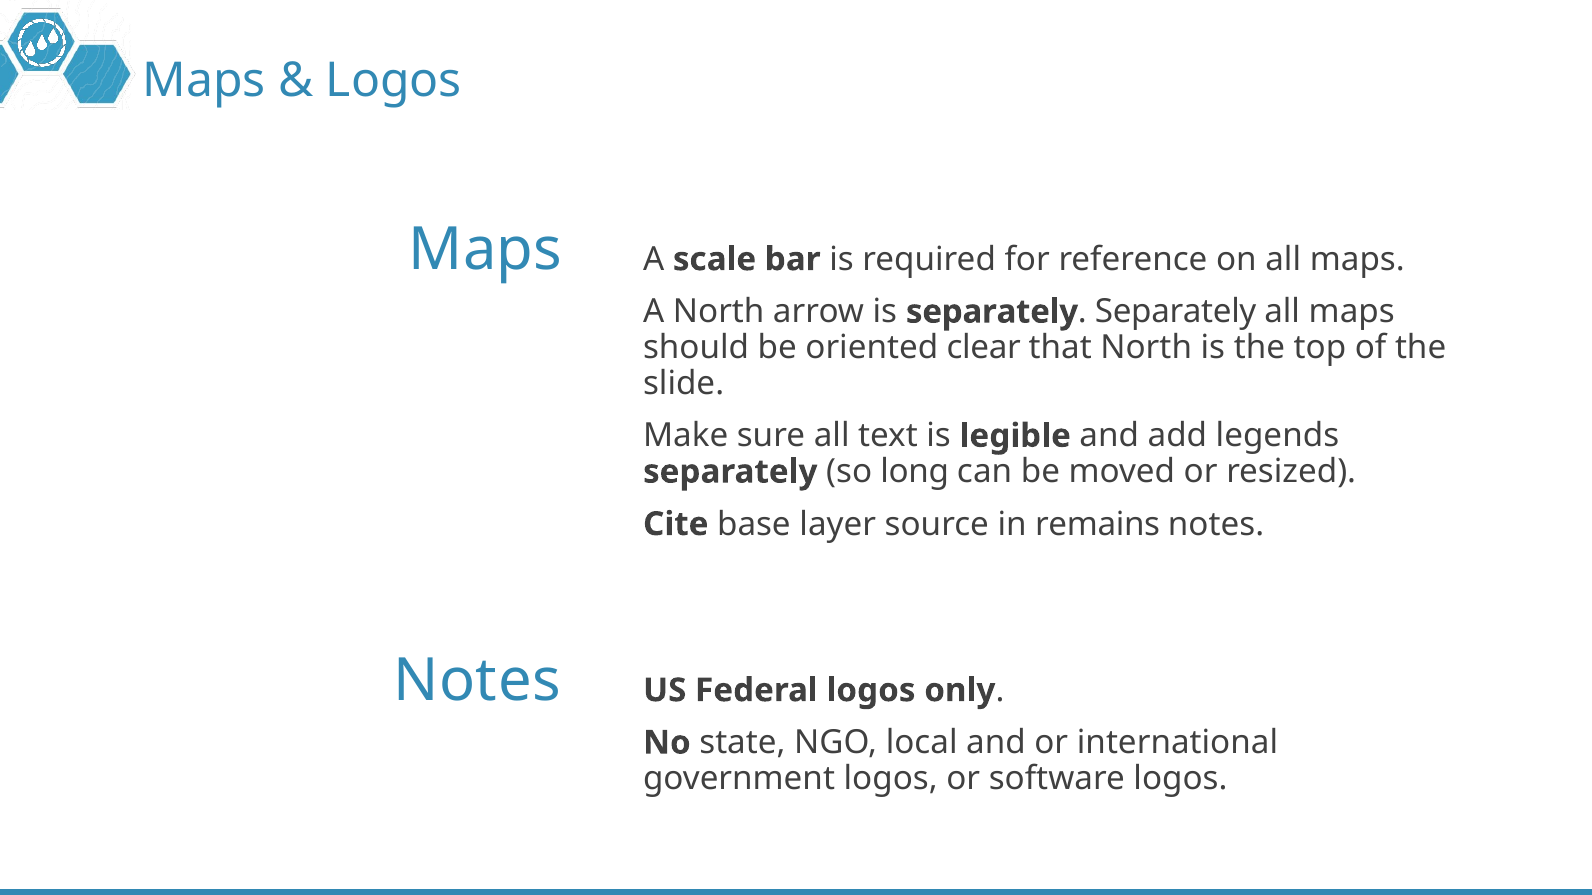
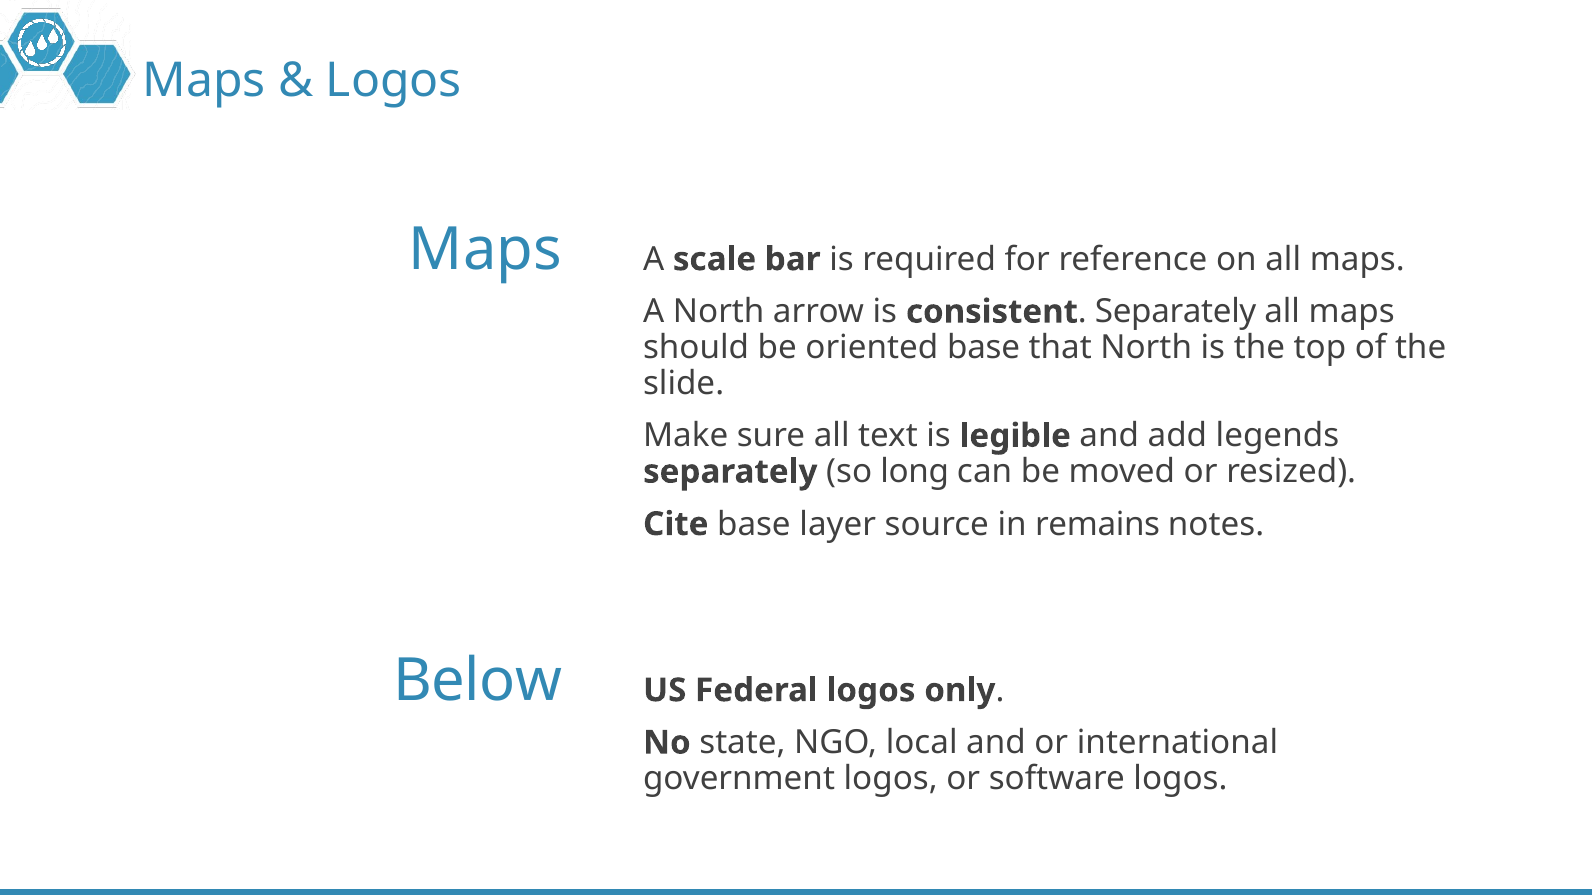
is separately: separately -> consistent (992, 312)
oriented clear: clear -> base (984, 348)
Notes: Notes -> Below (478, 682)
